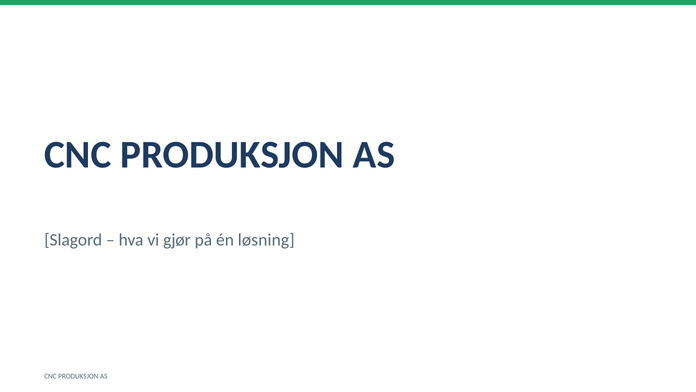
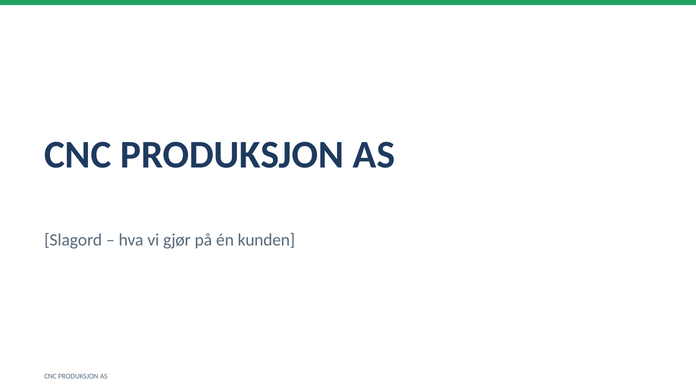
løsning: løsning -> kunden (266, 240)
